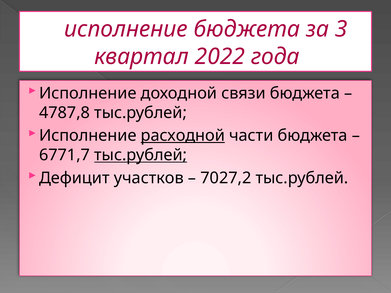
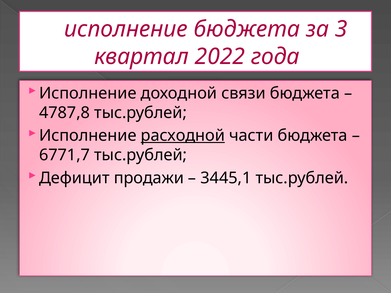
тыс.рублей underline: present -> none (141, 155)
участков: участков -> продажи (149, 178)
7027,2: 7027,2 -> 3445,1 (226, 178)
